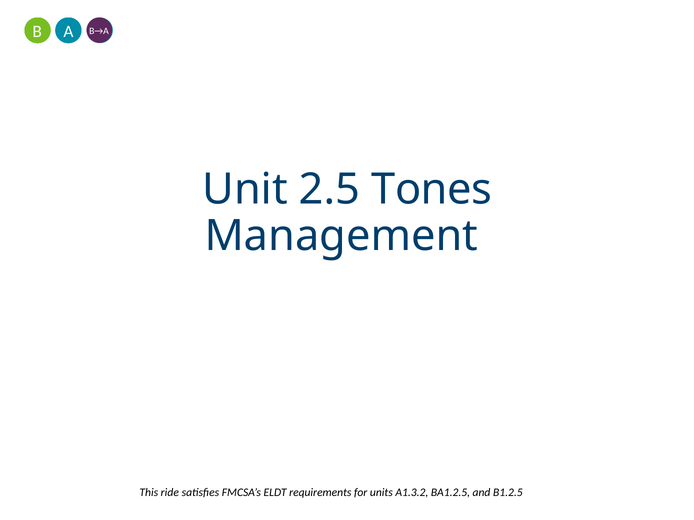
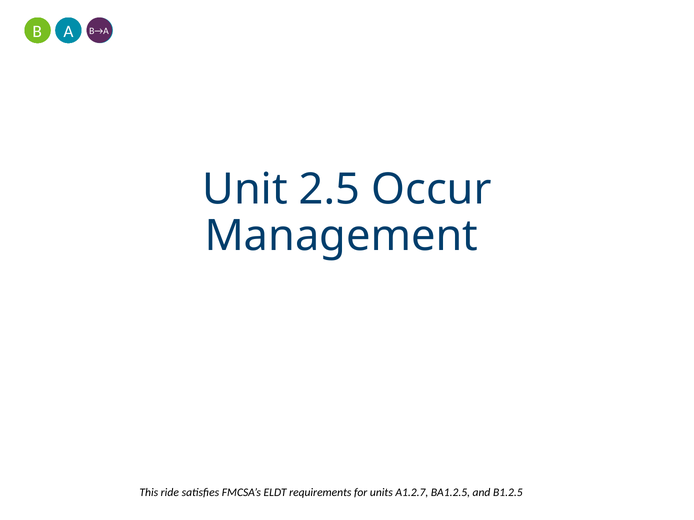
Tones: Tones -> Occur (431, 189)
A1.3.2: A1.3.2 -> A1.2.7 (412, 493)
